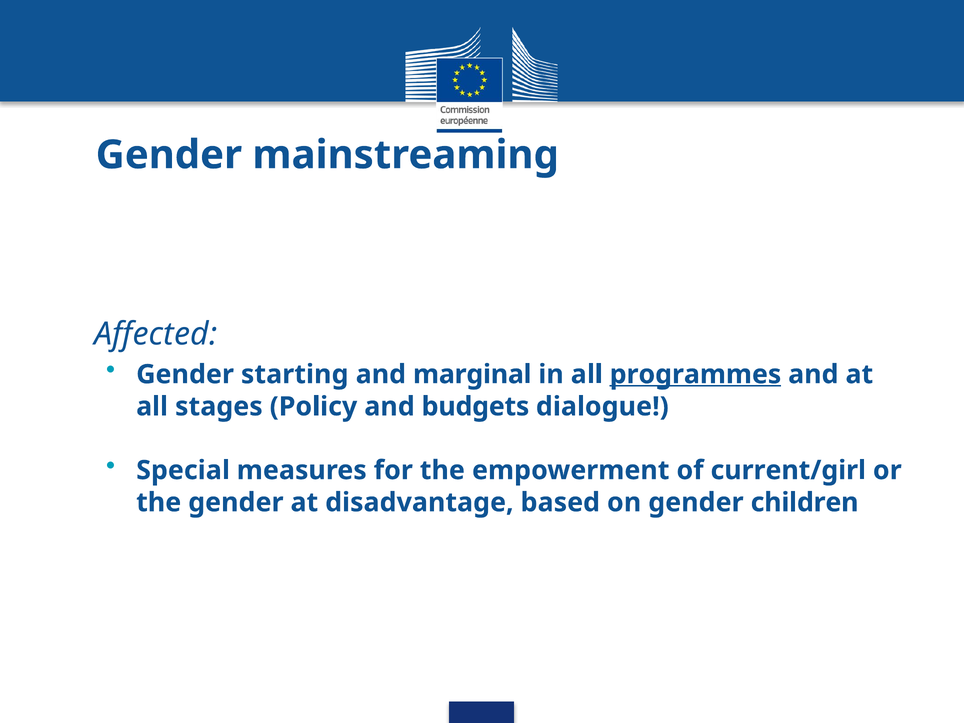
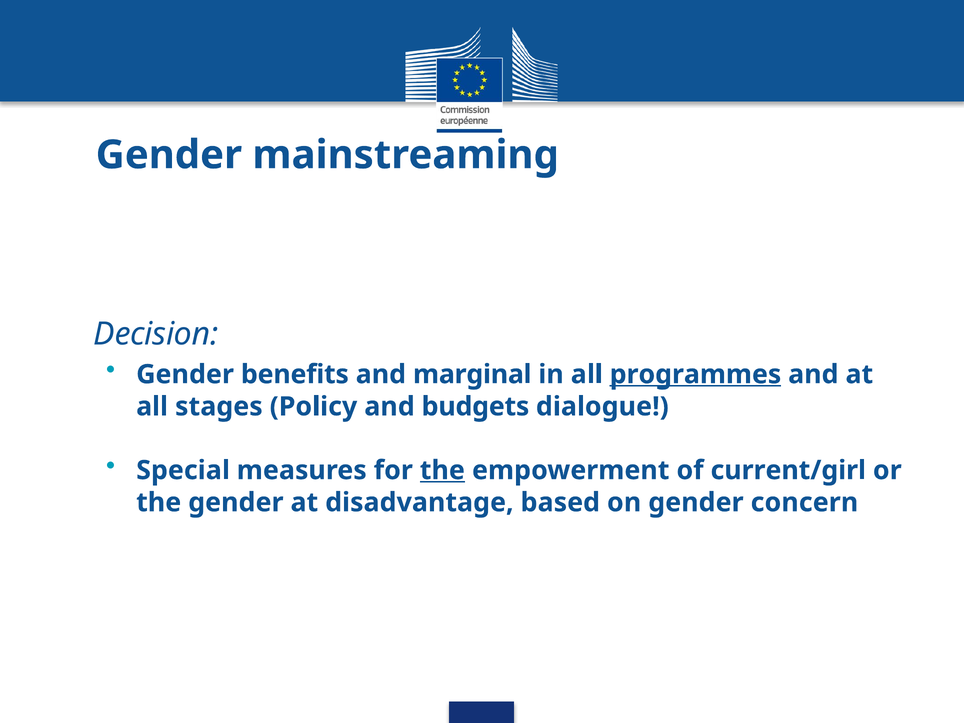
Affected: Affected -> Decision (156, 334)
starting: starting -> benefits (295, 374)
the underline: none -> present (442, 470)
children: children -> concern (804, 502)
